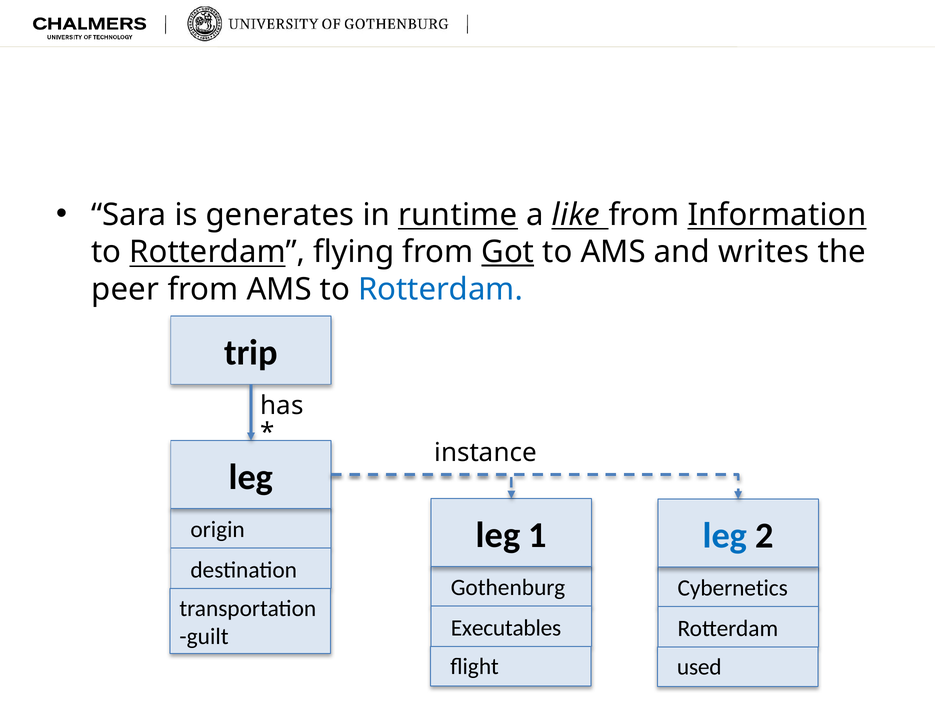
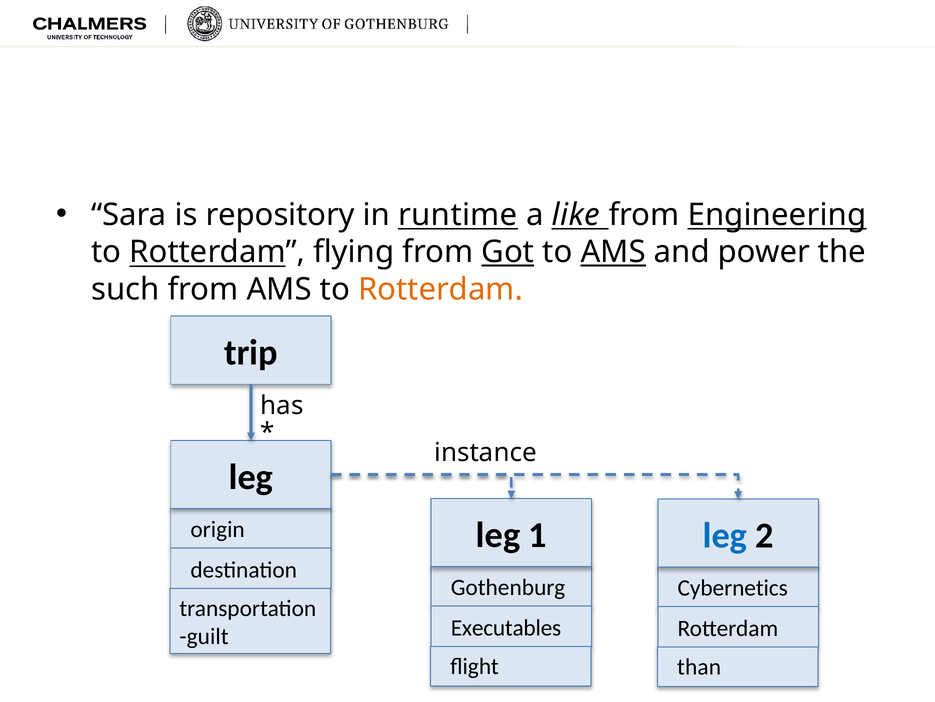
generates: generates -> repository (280, 214)
Information: Information -> Engineering (777, 214)
AMS underline: none -> present (613, 252)
writes: writes -> power (764, 252)
peer: peer -> such (125, 289)
Rotterdam colour: blue -> orange (441, 289)
used: used -> than (699, 666)
